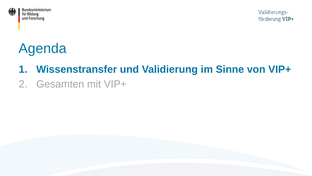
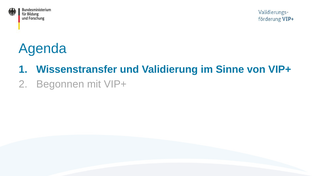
Gesamten: Gesamten -> Begonnen (60, 84)
